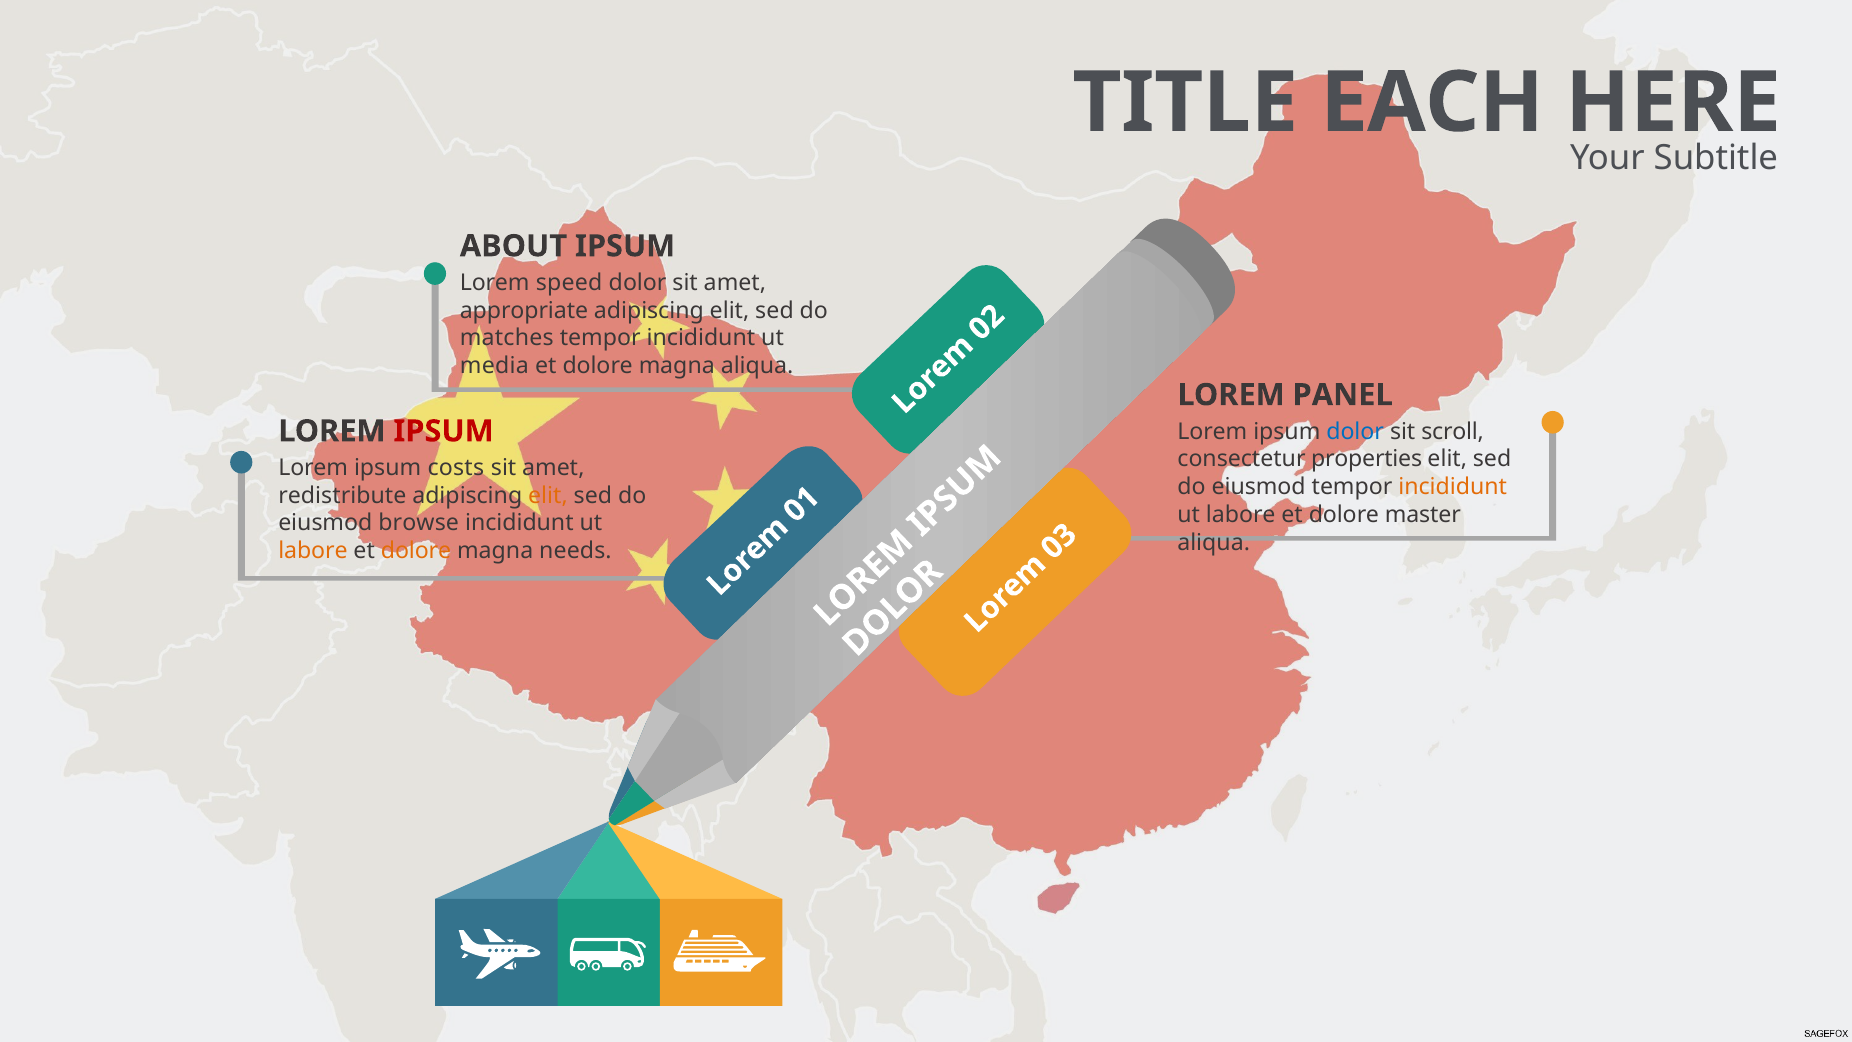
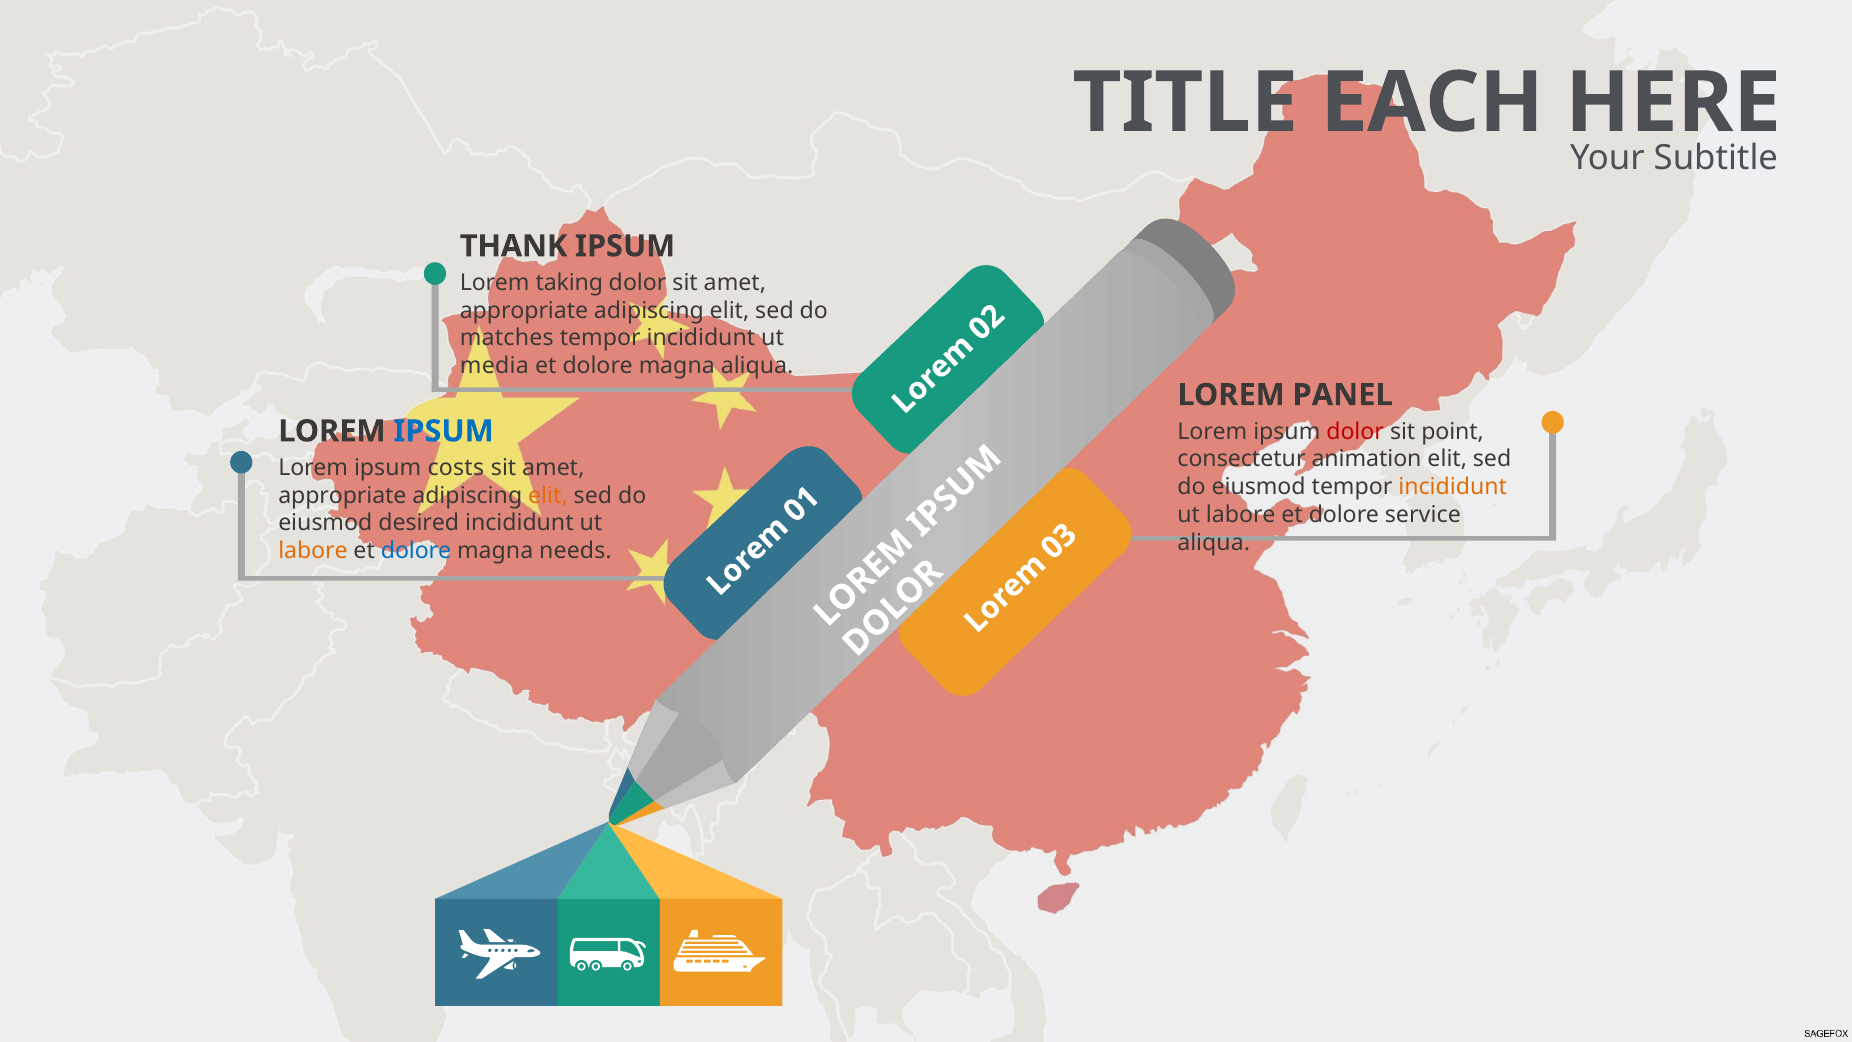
ABOUT: ABOUT -> THANK (514, 246)
speed: speed -> taking (569, 283)
dolor colour: blue -> red (1355, 431)
scroll: scroll -> point (1453, 431)
IPSUM colour: red -> blue (444, 431)
properties: properties -> animation (1367, 459)
redistribute: redistribute -> appropriate (342, 495)
master: master -> service (1423, 515)
browse: browse -> desired (419, 523)
dolore colour: orange -> blue (416, 551)
